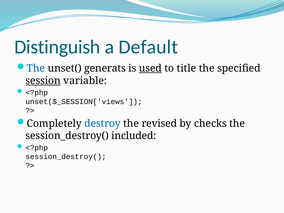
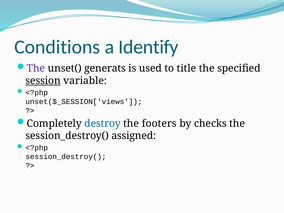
Distinguish: Distinguish -> Conditions (57, 47)
Default: Default -> Identify (148, 47)
The colour: blue -> purple (36, 68)
used underline: present -> none (150, 68)
revised: revised -> footers (159, 123)
included: included -> assigned (134, 136)
